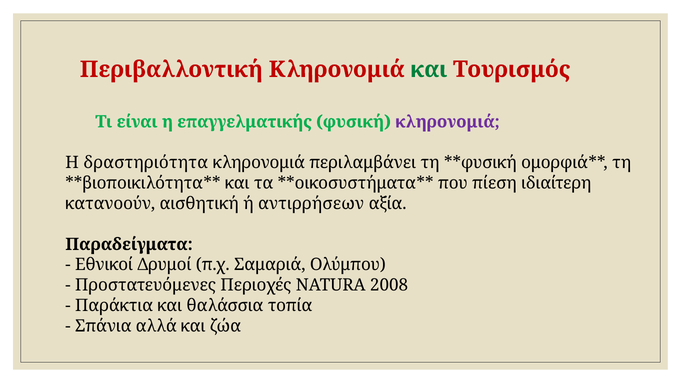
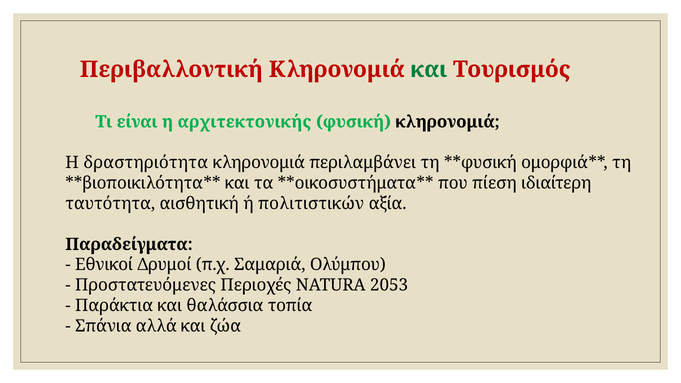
επαγγελματικής: επαγγελματικής -> αρχιτεκτονικής (244, 122)
κληρονομιά colour: purple -> black (448, 122)
κατανοούν: κατανοούν -> ταυτότητα (110, 204)
αντιρρήσεων: αντιρρήσεων -> πολιτιστικών (311, 204)
2008: 2008 -> 2053 (389, 285)
